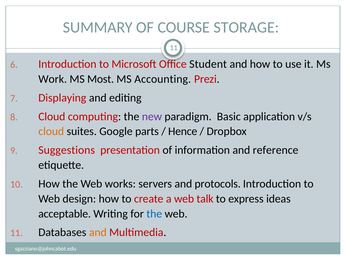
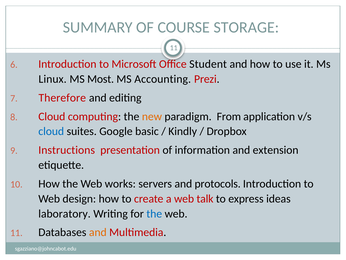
Work: Work -> Linux (53, 79)
Displaying: Displaying -> Therefore (62, 98)
new colour: purple -> orange (152, 116)
Basic: Basic -> From (229, 116)
cloud colour: orange -> blue (51, 131)
parts: parts -> basic (147, 131)
Hence: Hence -> Kindly (183, 131)
Suggestions: Suggestions -> Instructions (67, 150)
reference: reference -> extension (276, 150)
acceptable: acceptable -> laboratory (65, 213)
